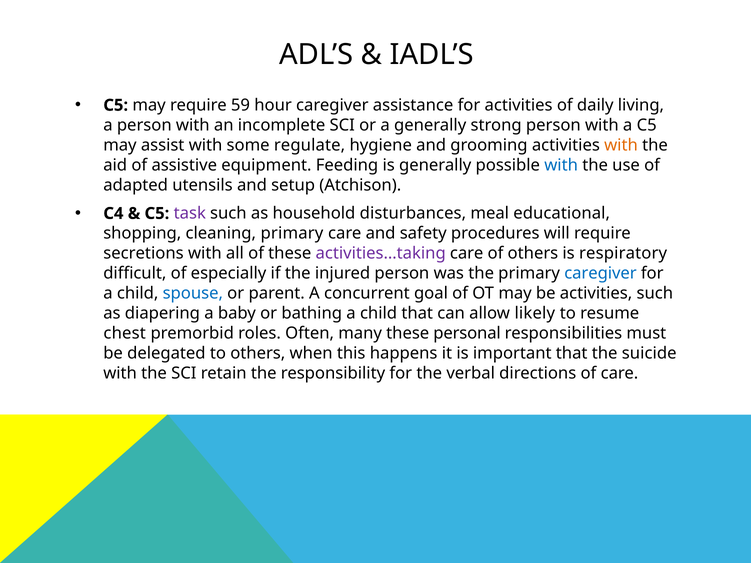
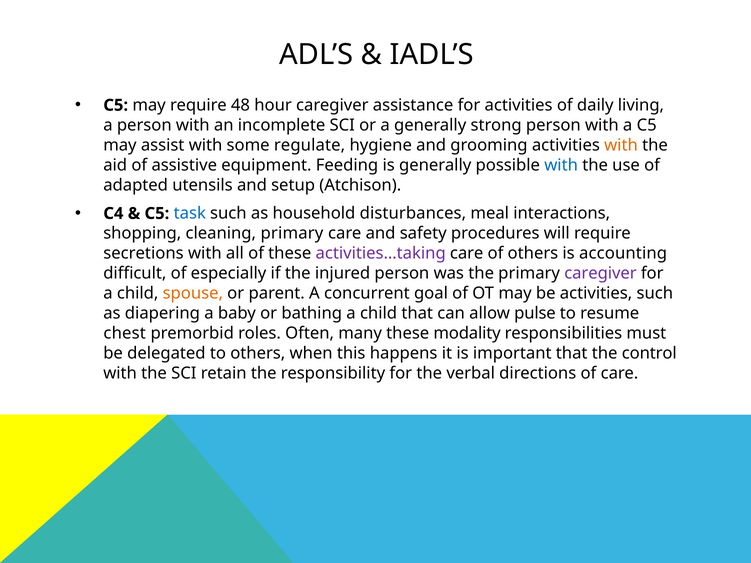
59: 59 -> 48 (240, 105)
task colour: purple -> blue (190, 214)
educational: educational -> interactions (562, 214)
respiratory: respiratory -> accounting (623, 254)
caregiver colour: blue -> purple (600, 274)
spouse colour: blue -> orange (193, 294)
likely: likely -> pulse (535, 313)
personal: personal -> modality (467, 333)
suicide: suicide -> control (649, 353)
